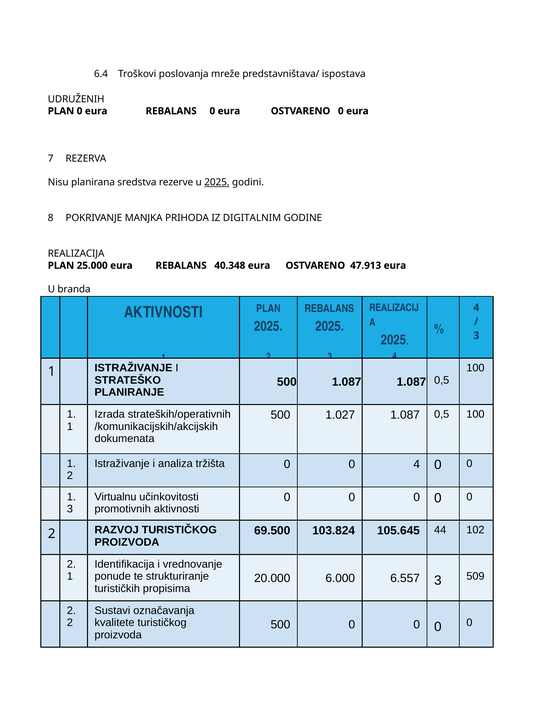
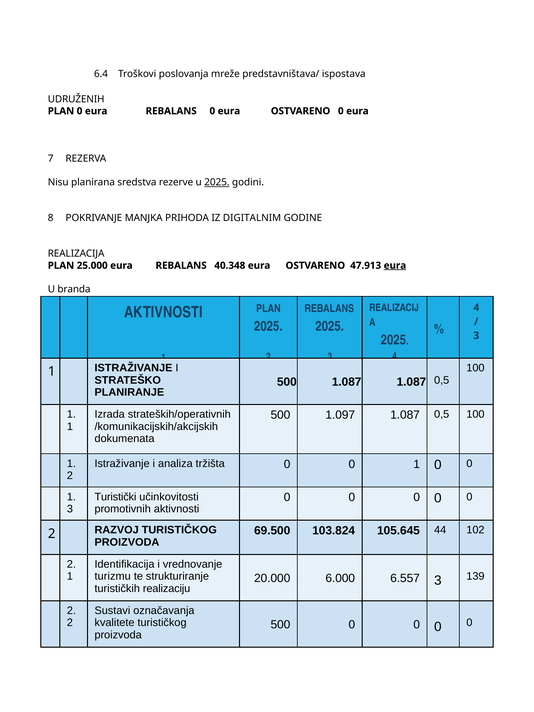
eura underline: none -> present (395, 266)
1.027: 1.027 -> 1.097 (340, 415)
tržišta 0 0 4: 4 -> 1 (417, 464)
Virtualnu: Virtualnu -> Turistički (115, 497)
ponude: ponude -> turizmu (113, 576)
509: 509 -> 139 (475, 576)
propisima: propisima -> realizaciju (167, 588)
